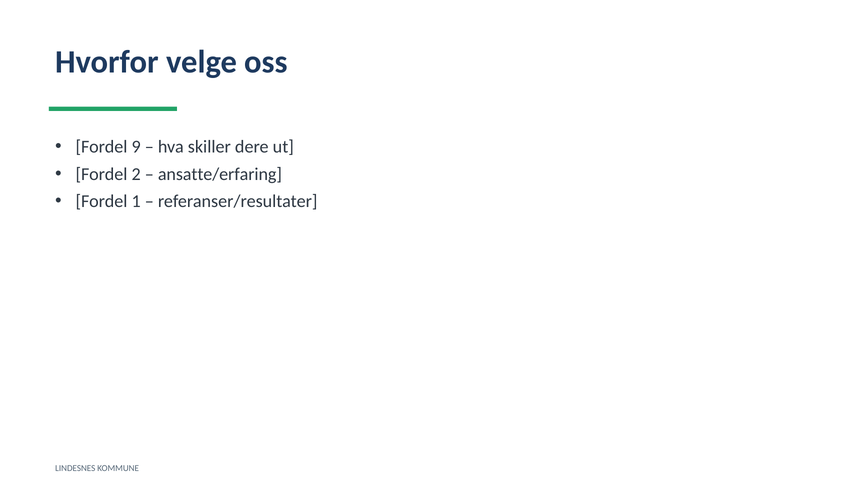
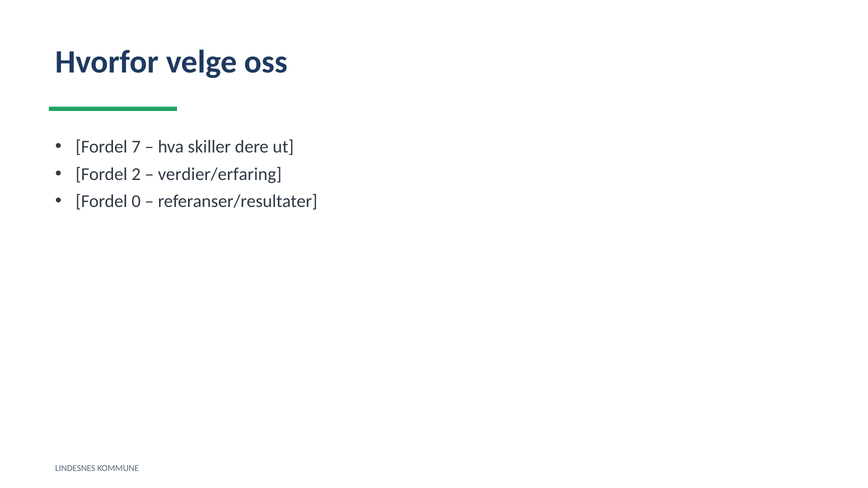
9: 9 -> 7 (136, 147)
ansatte/erfaring: ansatte/erfaring -> verdier/erfaring (220, 174)
1: 1 -> 0 (136, 201)
